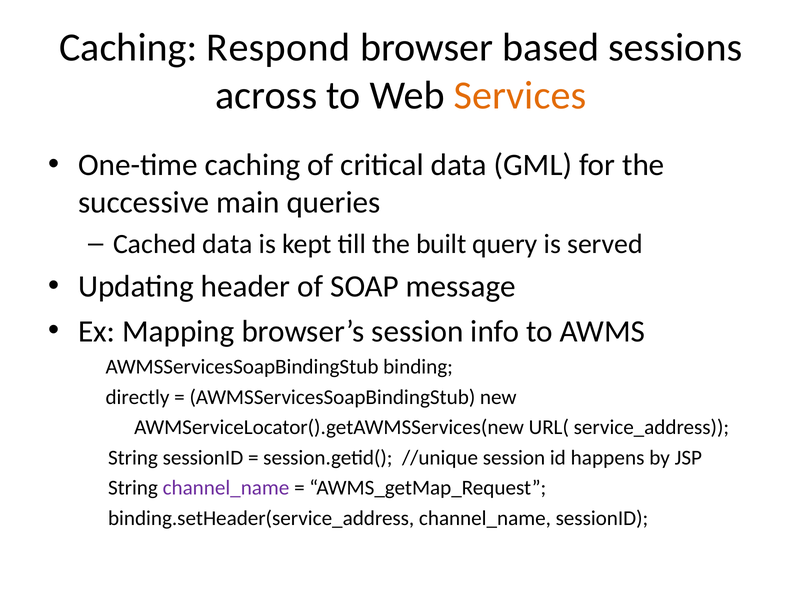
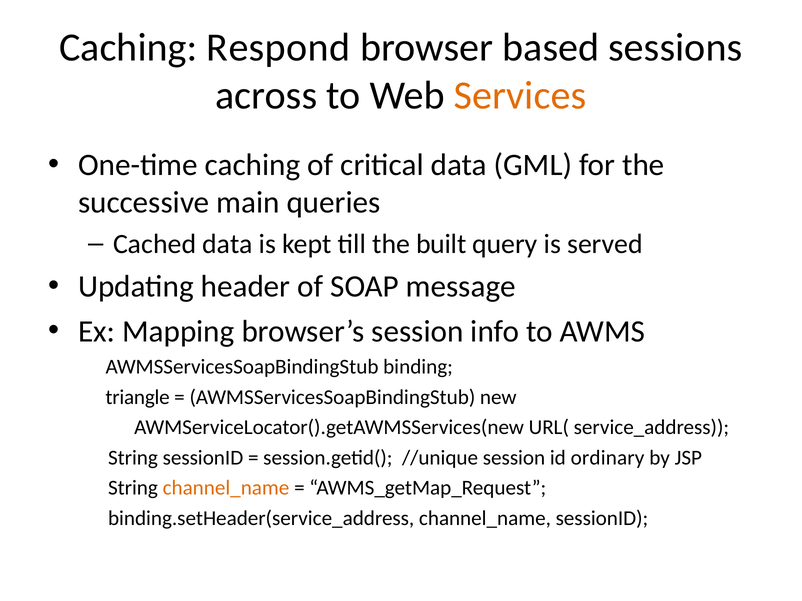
directly: directly -> triangle (138, 397)
happens: happens -> ordinary (608, 458)
channel_name colour: purple -> orange (226, 488)
